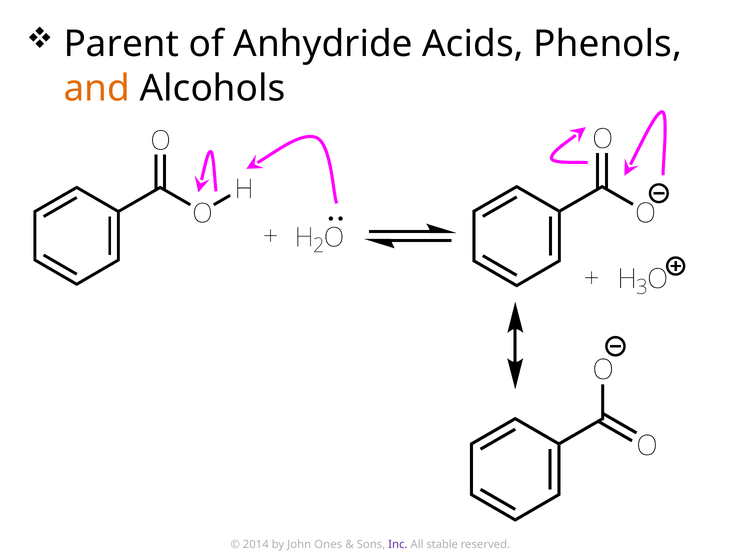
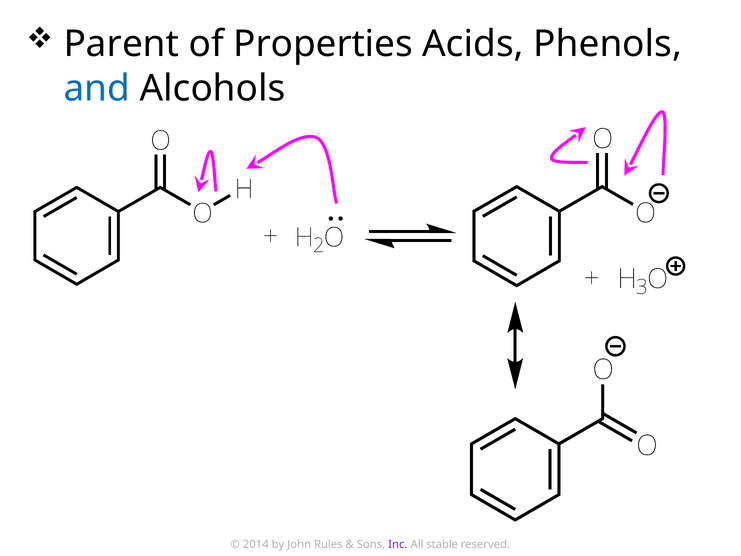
Anhydride: Anhydride -> Properties (323, 44)
and colour: orange -> blue (97, 88)
Ones: Ones -> Rules (328, 544)
